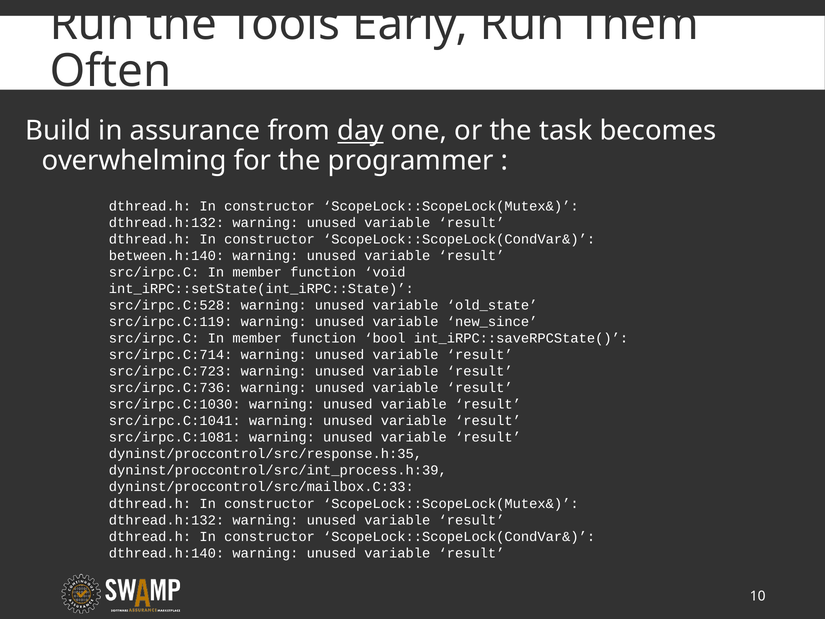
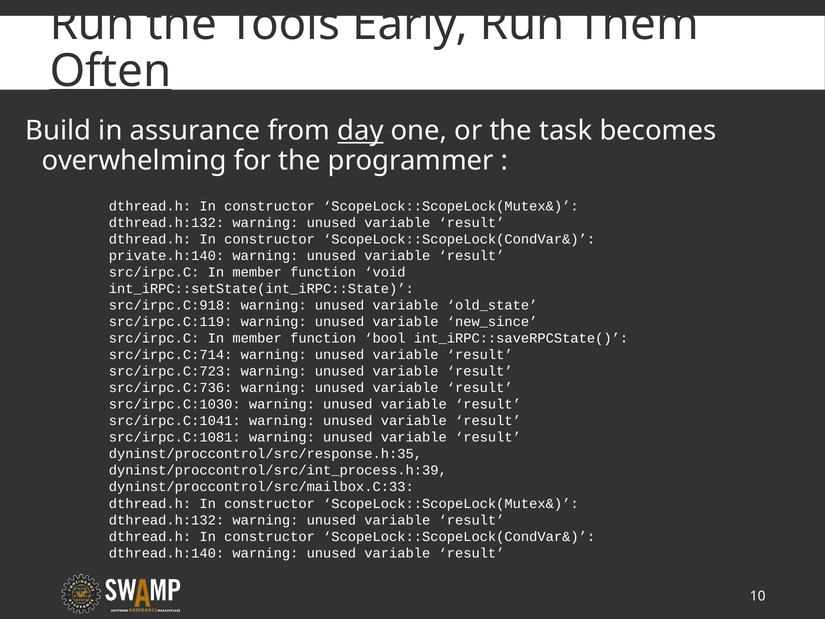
Often underline: none -> present (111, 71)
between.h:140: between.h:140 -> private.h:140 (166, 256)
src/irpc.C:528: src/irpc.C:528 -> src/irpc.C:918 (171, 305)
